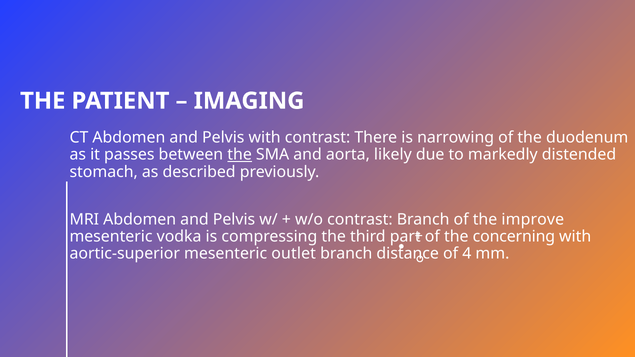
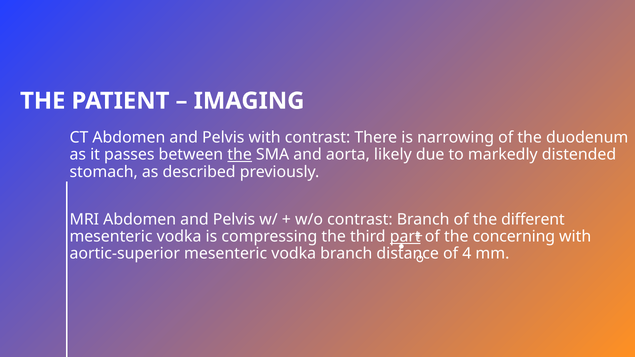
improve: improve -> different (533, 219)
part underline: none -> present (405, 237)
aortic-superior mesenteric outlet: outlet -> vodka (294, 254)
